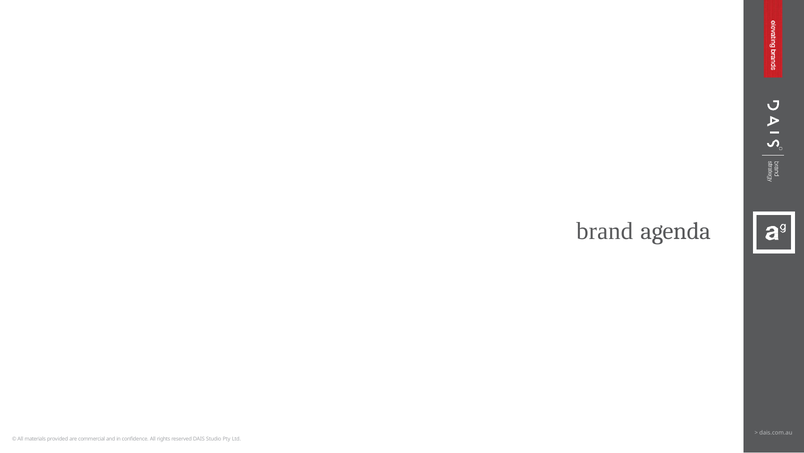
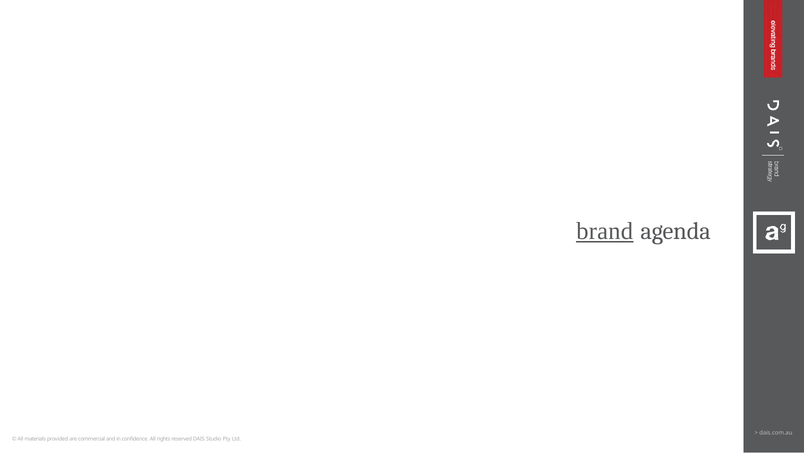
brand underline: none -> present (605, 231)
